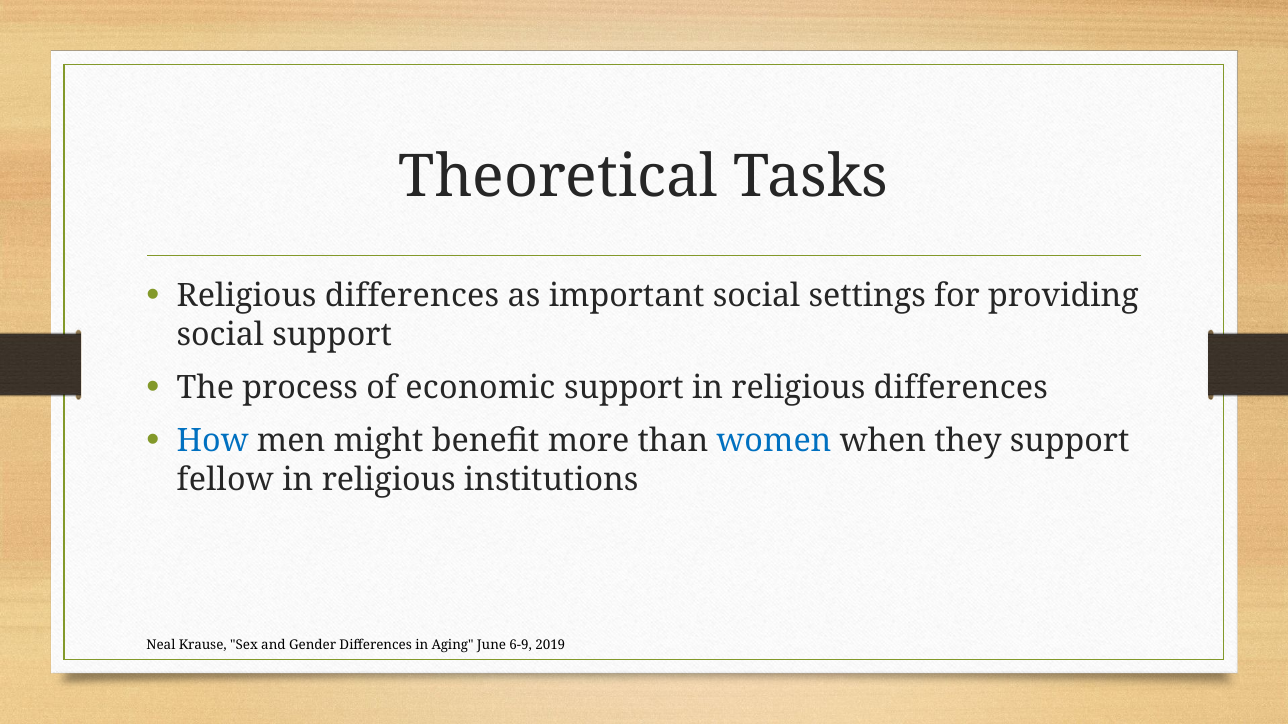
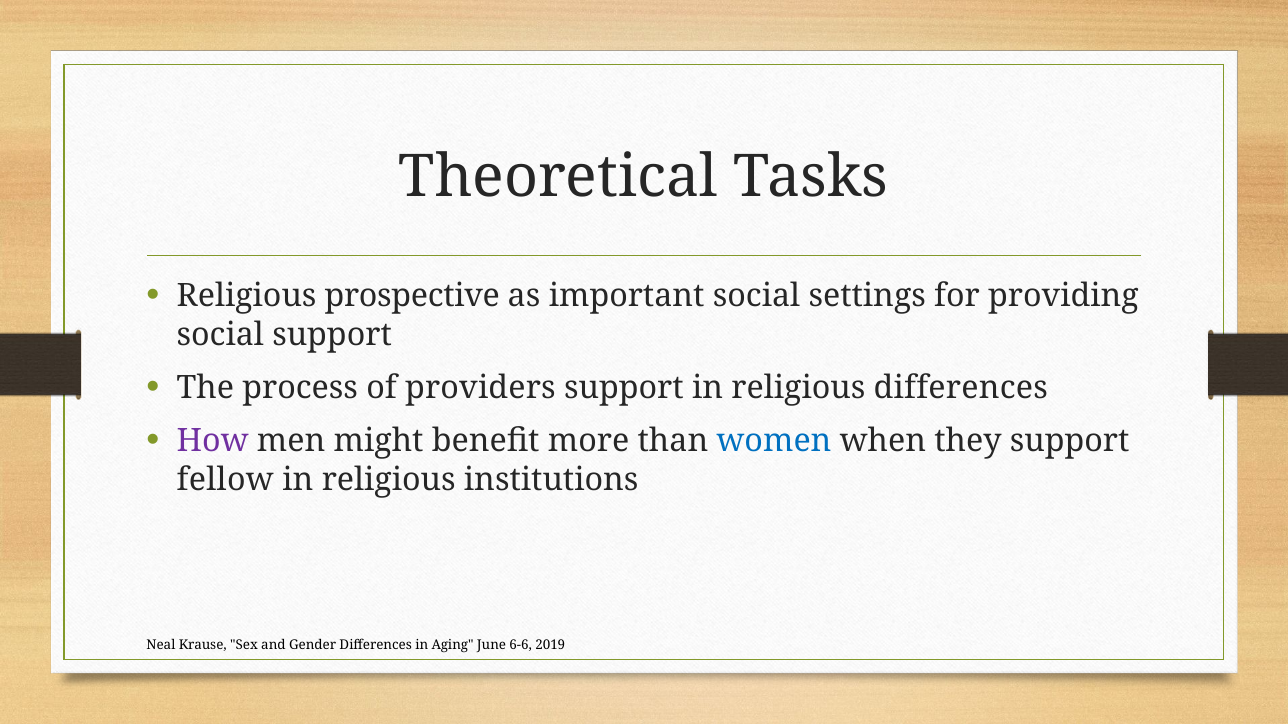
differences: differences -> prospective (412, 297)
economic: economic -> providers (480, 388)
How colour: blue -> purple (213, 441)
6-9: 6-9 -> 6-6 (521, 645)
